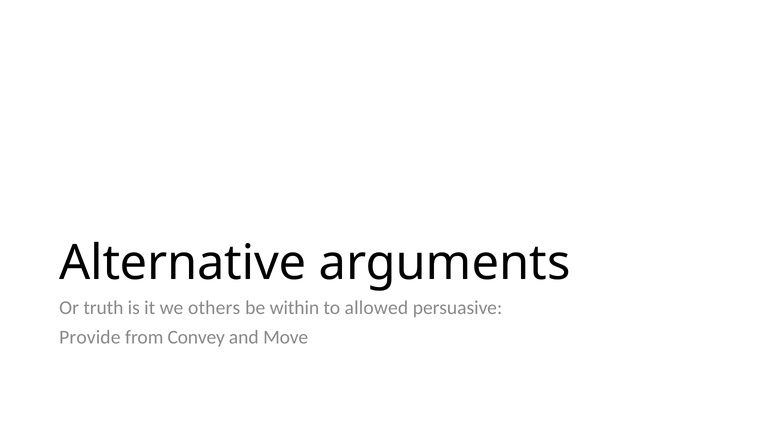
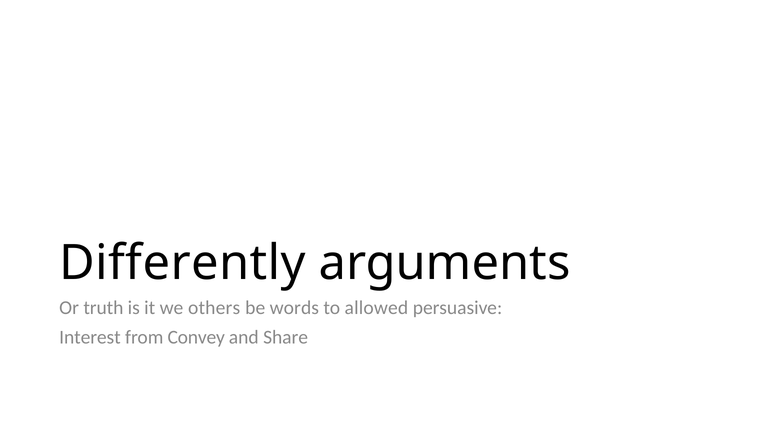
Alternative: Alternative -> Differently (182, 263)
within: within -> words (294, 308)
Provide: Provide -> Interest (90, 337)
Move: Move -> Share (286, 337)
